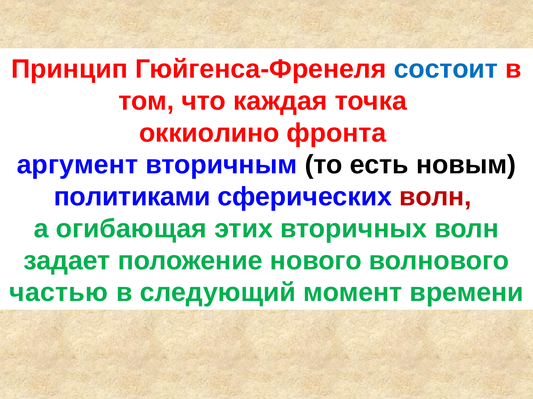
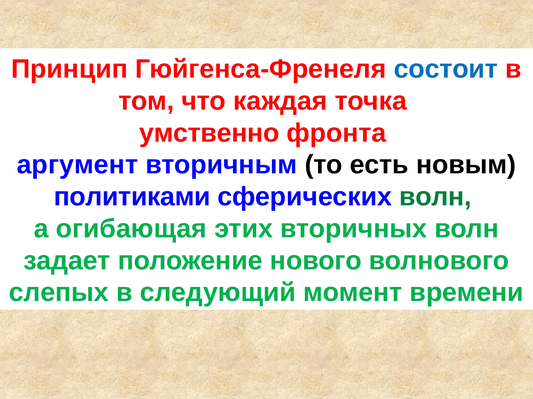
оккиолино: оккиолино -> умственно (209, 133)
волн colour: red -> green (435, 197)
частью: частью -> слепых (59, 293)
